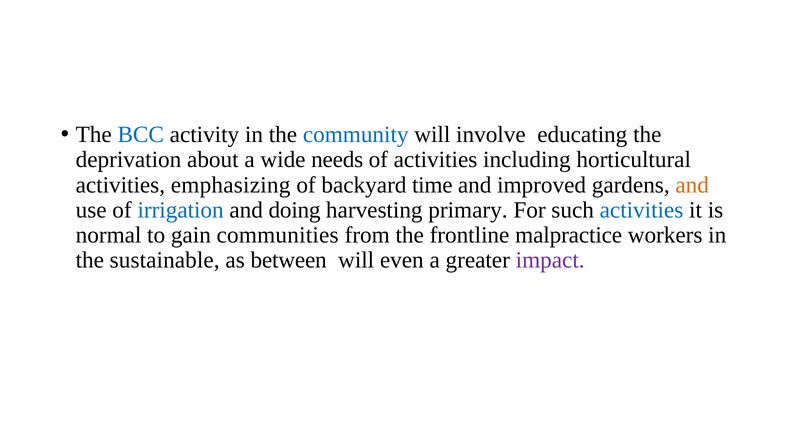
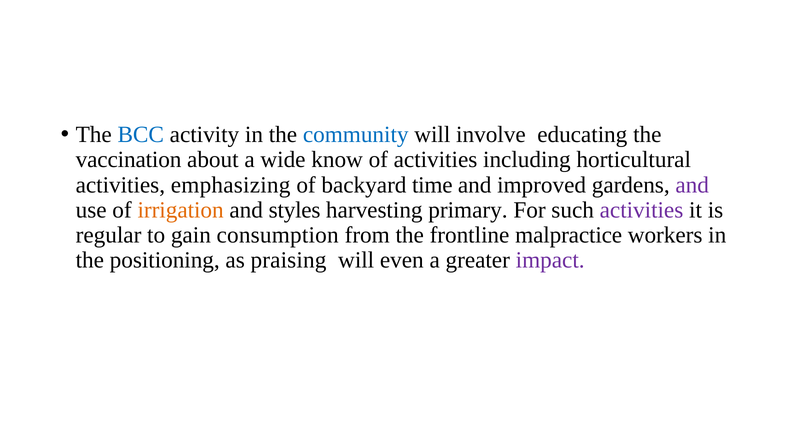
deprivation: deprivation -> vaccination (129, 160)
needs: needs -> know (337, 160)
and colour: orange -> purple (692, 185)
irrigation colour: blue -> orange (181, 210)
doing: doing -> styles (295, 210)
activities colour: blue -> purple (642, 210)
normal: normal -> regular (109, 235)
communities: communities -> consumption (278, 235)
sustainable: sustainable -> positioning (165, 260)
between: between -> praising (288, 260)
